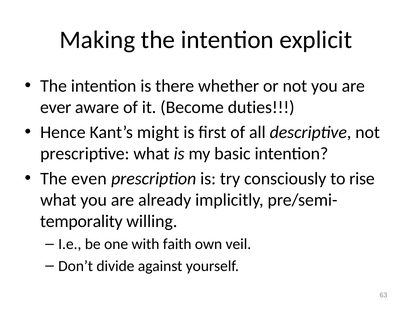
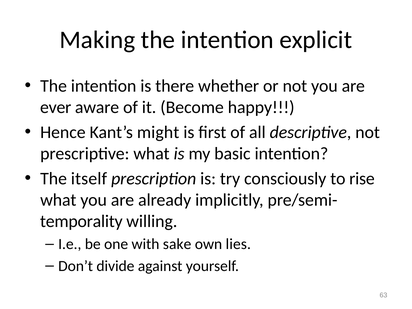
duties: duties -> happy (261, 107)
even: even -> itself (89, 179)
faith: faith -> sake (177, 244)
veil: veil -> lies (238, 244)
